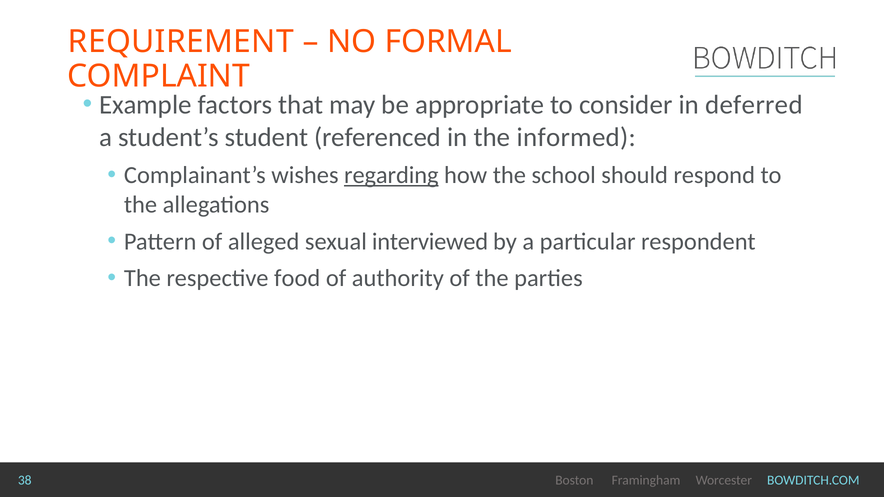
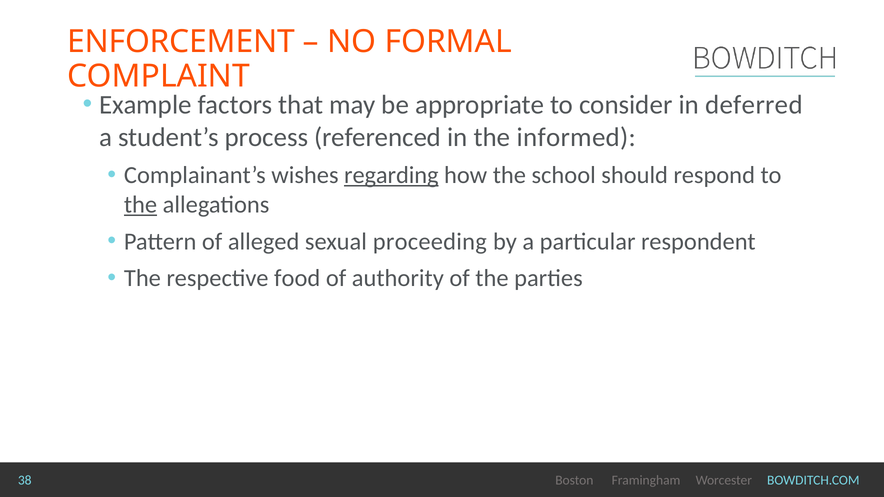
REQUIREMENT: REQUIREMENT -> ENFORCEMENT (181, 42)
student: student -> process (266, 137)
the underline: none -> present (141, 205)
interviewed: interviewed -> proceeding (430, 242)
